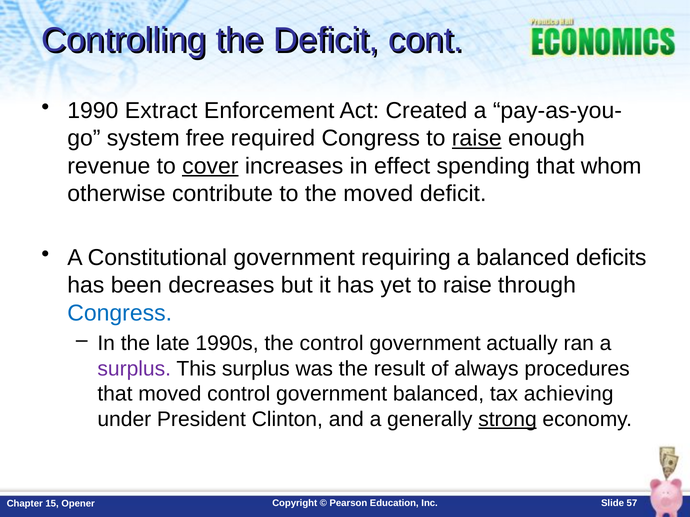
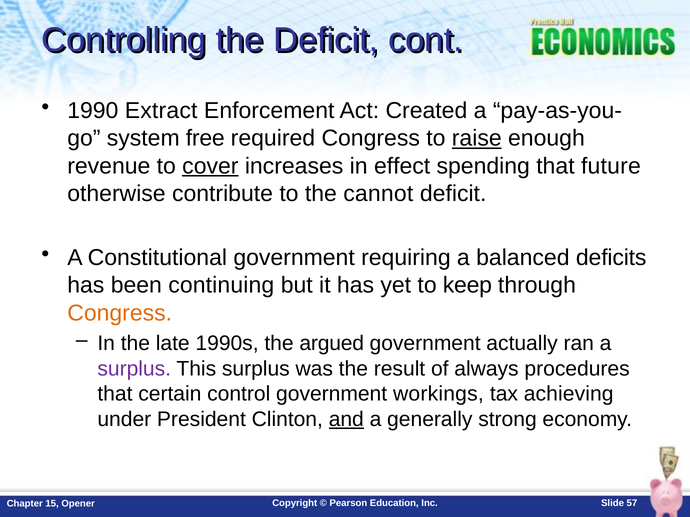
whom: whom -> future (611, 166)
the moved: moved -> cannot (378, 194)
decreases: decreases -> continuing (221, 286)
yet to raise: raise -> keep (467, 286)
Congress colour: blue -> orange (120, 313)
the control: control -> argued (332, 344)
that moved: moved -> certain (170, 394)
government balanced: balanced -> workings (438, 394)
and underline: none -> present (346, 420)
strong underline: present -> none (508, 420)
